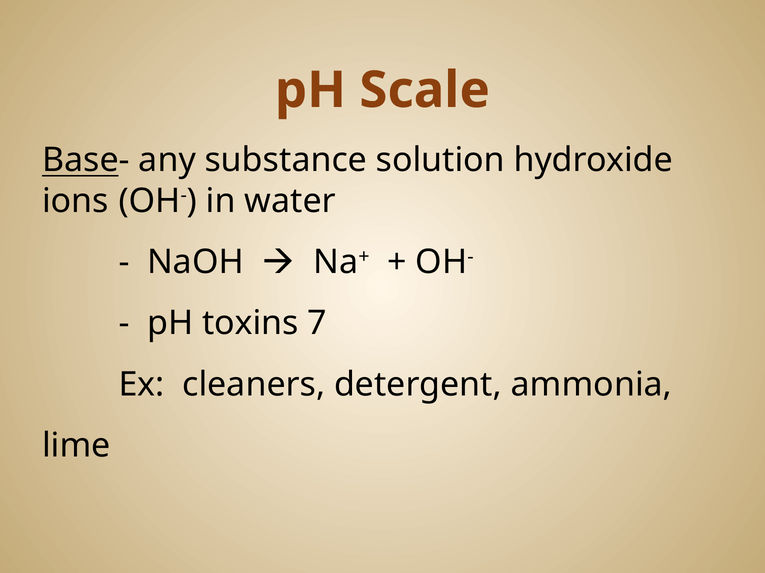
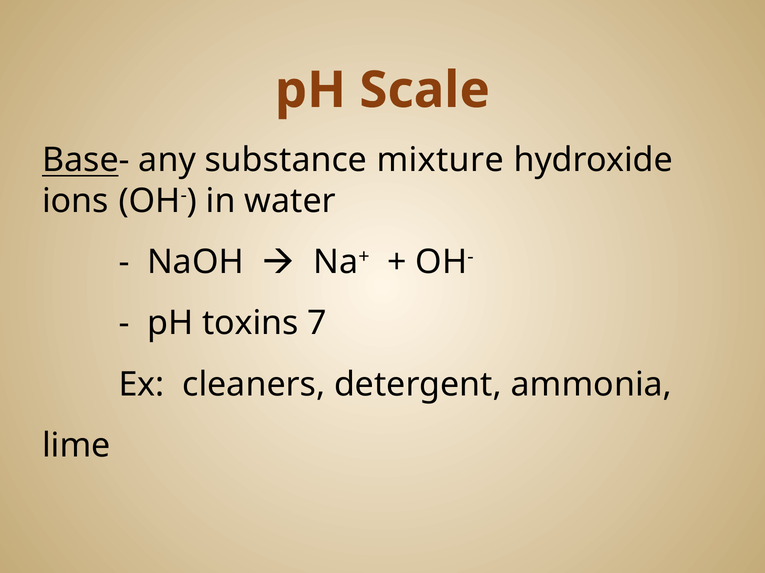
solution: solution -> mixture (440, 160)
